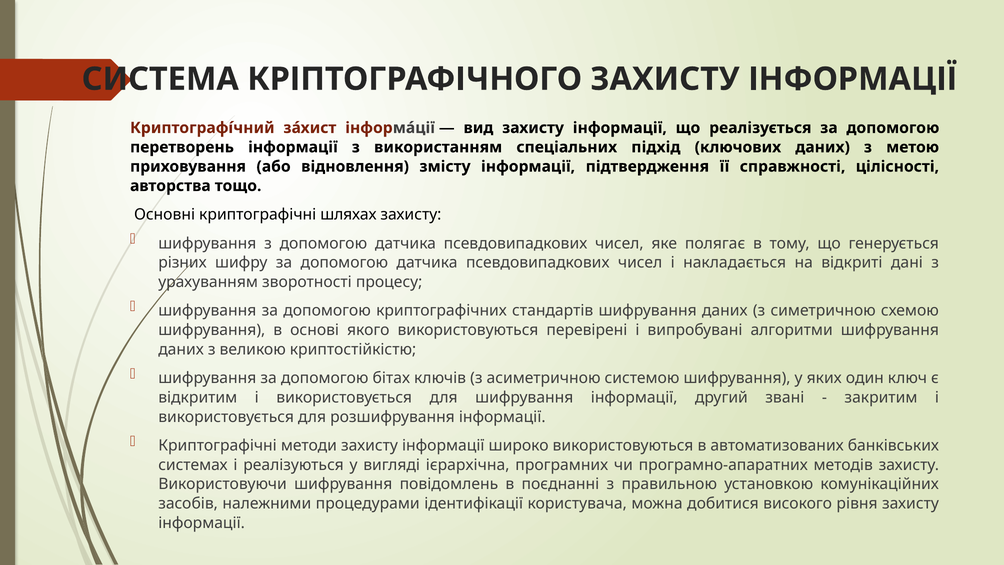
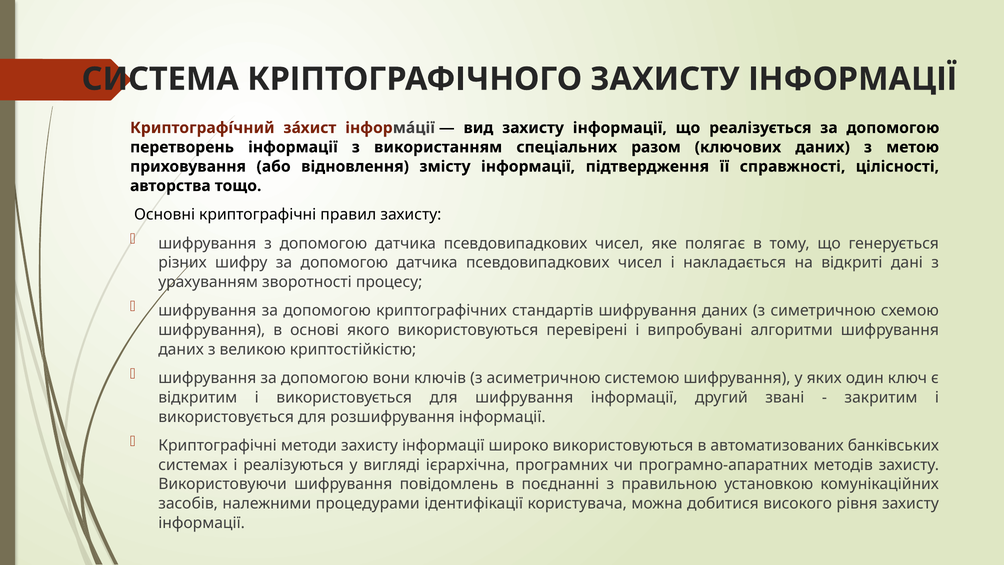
підхід: підхід -> разом (656, 147)
шляхах: шляхах -> правил (348, 214)
бітах: бітах -> вони (391, 378)
